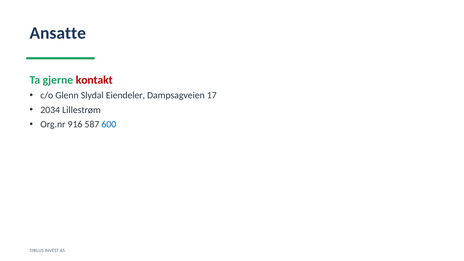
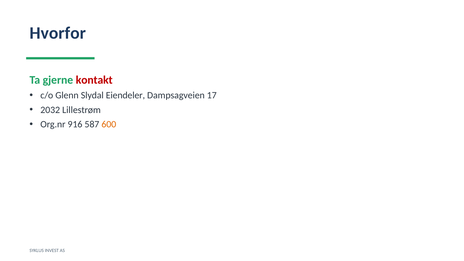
Ansatte: Ansatte -> Hvorfor (58, 33)
2034: 2034 -> 2032 (50, 110)
600 colour: blue -> orange (109, 124)
